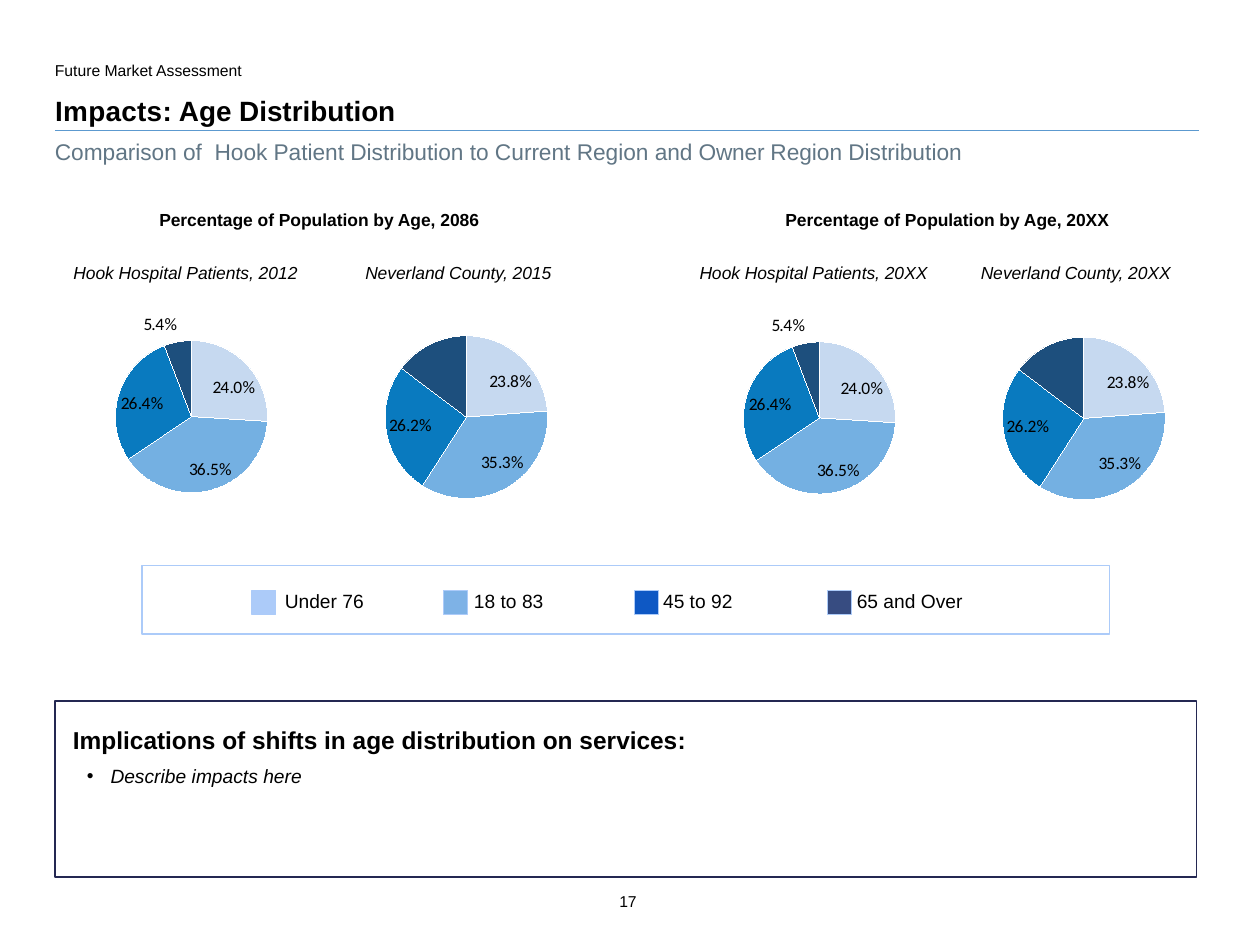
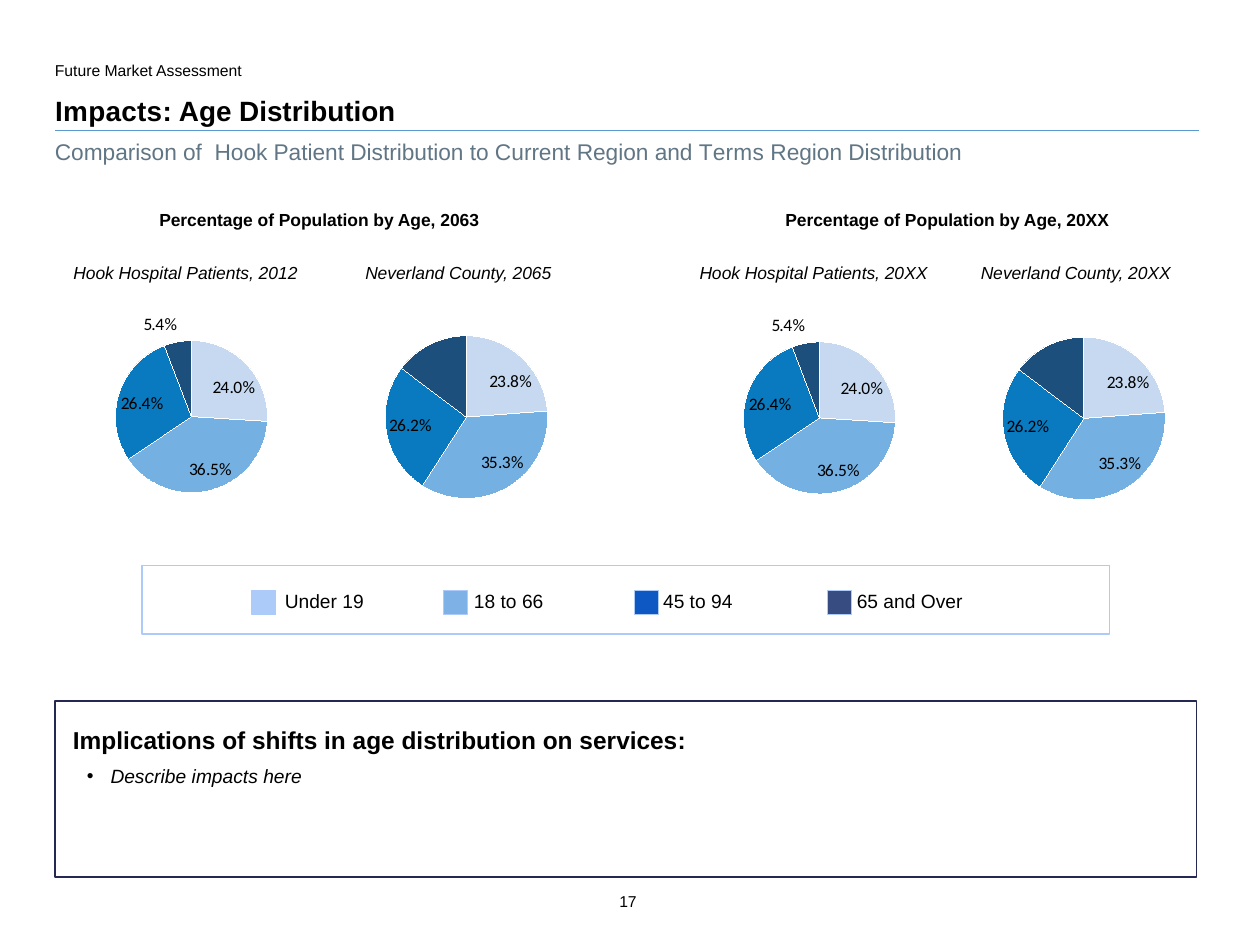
Owner: Owner -> Terms (731, 153)
2086: 2086 -> 2063 (460, 221)
2015: 2015 -> 2065 (532, 273)
76: 76 -> 19 (353, 602)
83: 83 -> 66 (533, 602)
92: 92 -> 94 (722, 602)
